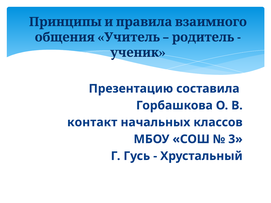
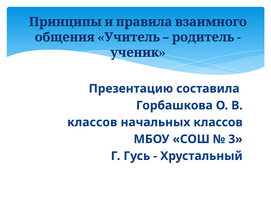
контакт: контакт -> классов (92, 122)
